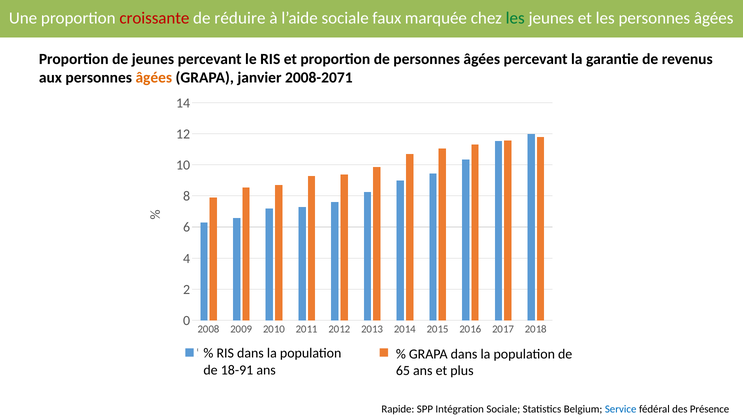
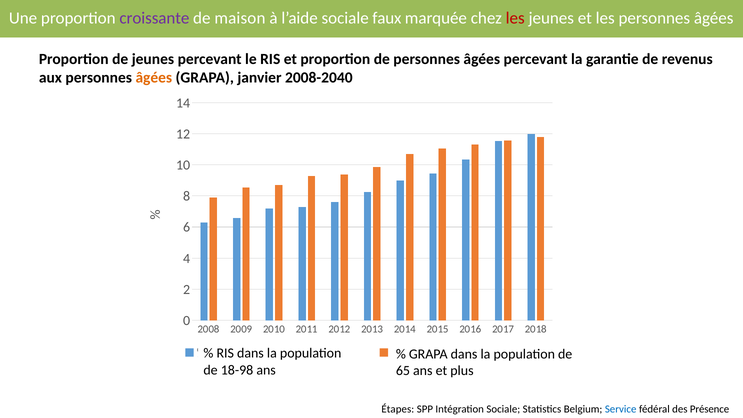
croissante colour: red -> purple (154, 18)
réduire: réduire -> maison (240, 18)
les colour: green -> red (515, 18)
2008-2071: 2008-2071 -> 2008-2040 (319, 78)
18-91: 18-91 -> 18-98 (237, 370)
Rapide: Rapide -> Étapes (398, 409)
